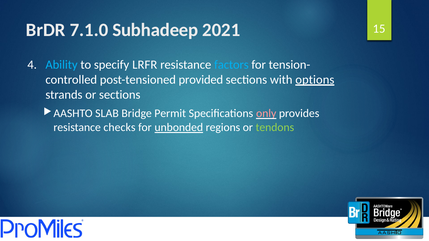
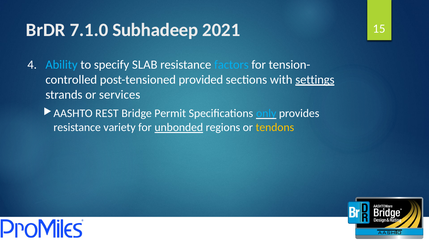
LRFR: LRFR -> SLAB (145, 65)
options: options -> settings (315, 80)
or sections: sections -> services (120, 95)
SLAB: SLAB -> REST (107, 114)
only colour: pink -> light blue (266, 114)
checks: checks -> variety (120, 128)
tendons colour: light green -> yellow (275, 128)
